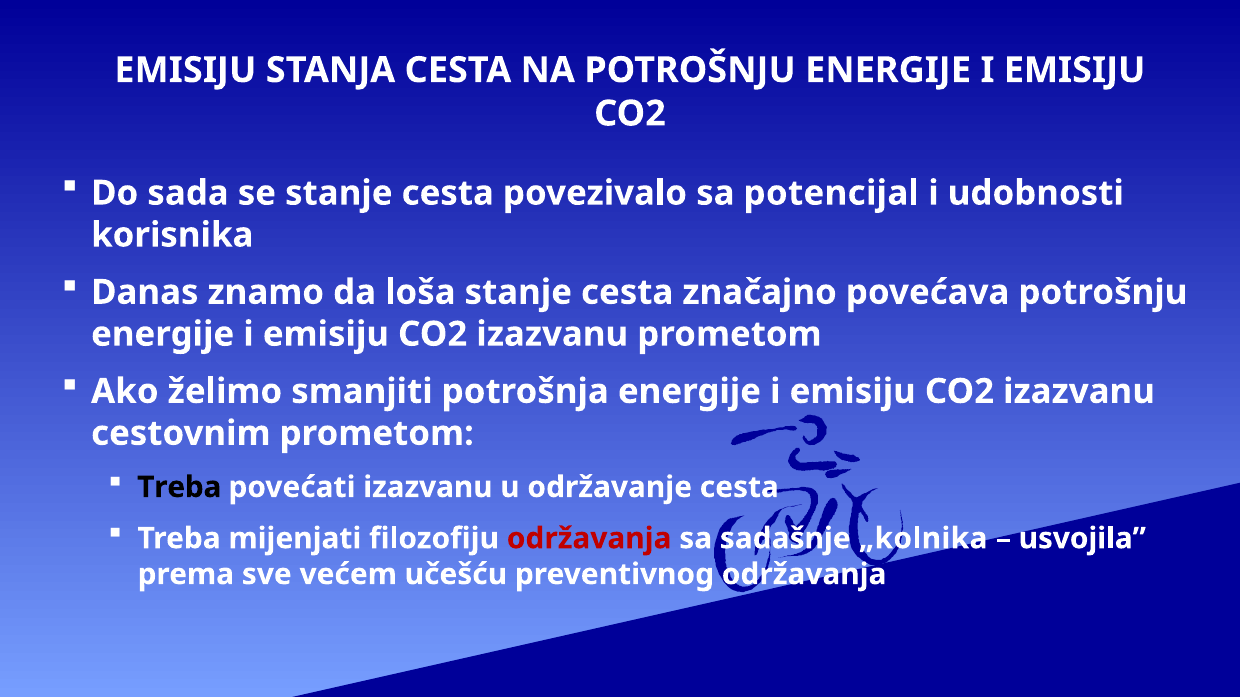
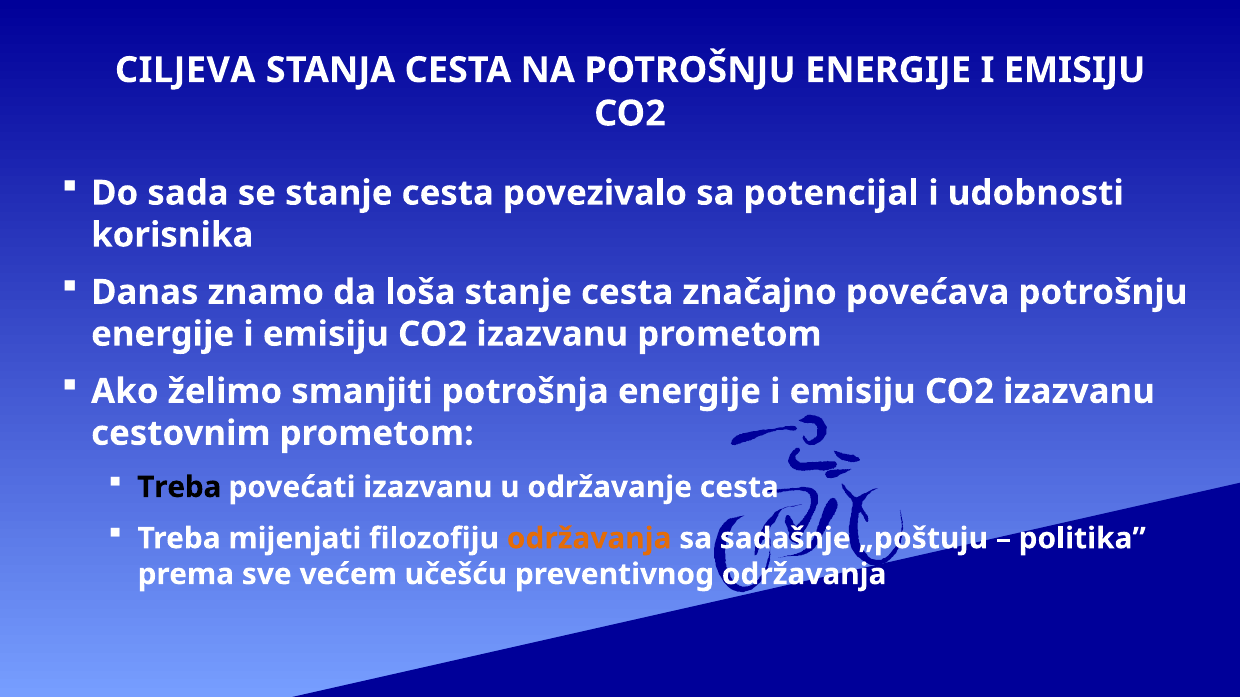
EMISIJU: EMISIJU -> CILJEVA (185, 70)
održavanja colour: red -> orange (589, 539)
„kolnika: „kolnika -> „poštuju (923, 539)
usvojila: usvojila -> politika (1082, 539)
